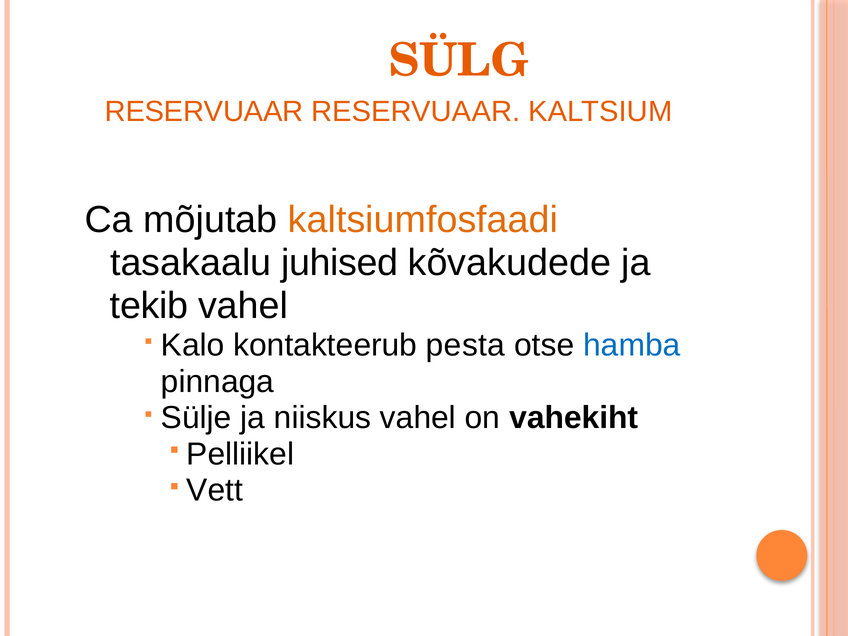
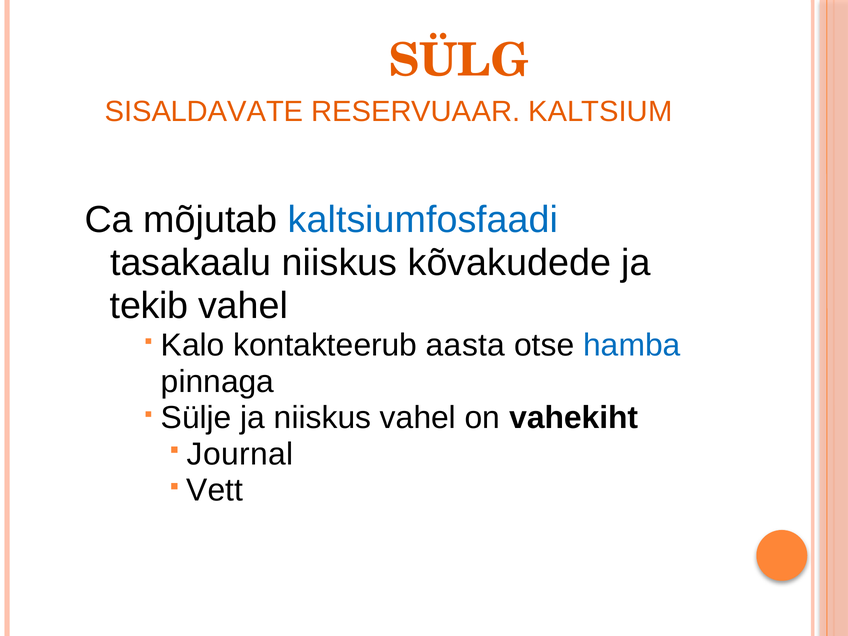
RESERVUAAR: RESERVUAAR -> SISALDAVATE (204, 112)
kaltsiumfosfaadi colour: orange -> blue (423, 220)
tasakaalu juhised: juhised -> niiskus (340, 263)
pesta: pesta -> aasta (466, 345)
Pelliikel: Pelliikel -> Journal (240, 454)
